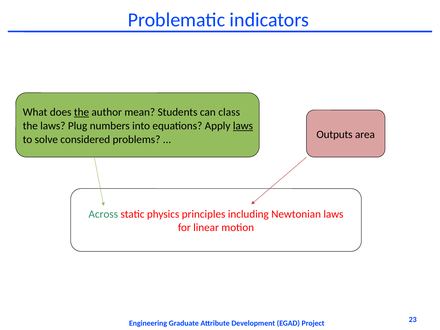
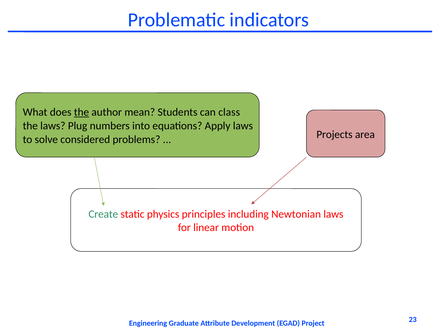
laws underline: present -> none (243, 126)
Outputs: Outputs -> Projects (334, 134)
Across: Across -> Create (103, 214)
